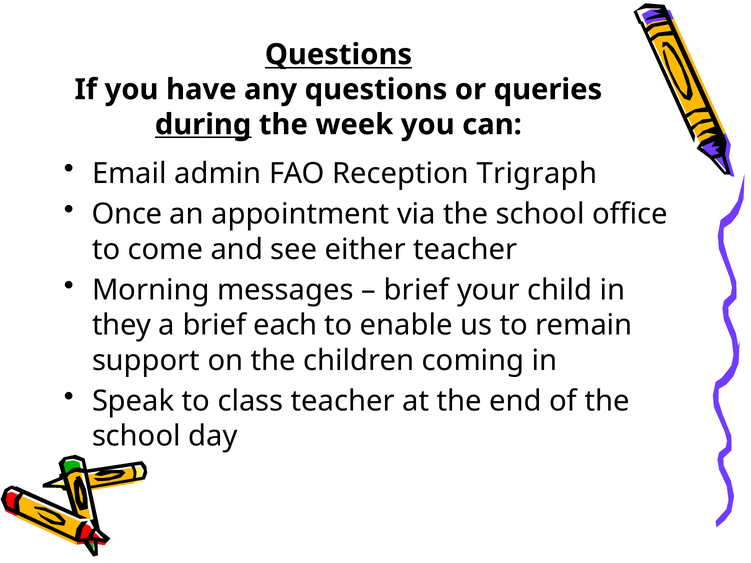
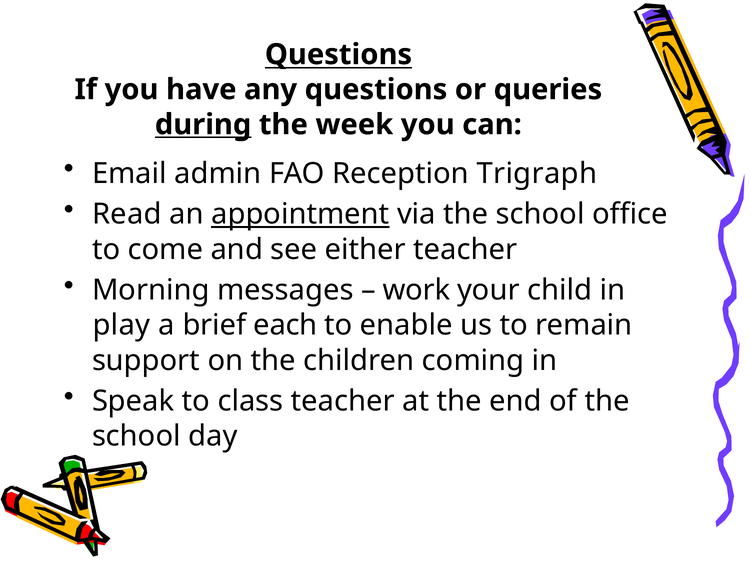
Once: Once -> Read (127, 214)
appointment underline: none -> present (300, 214)
brief: brief -> work (417, 290)
they: they -> play (121, 326)
